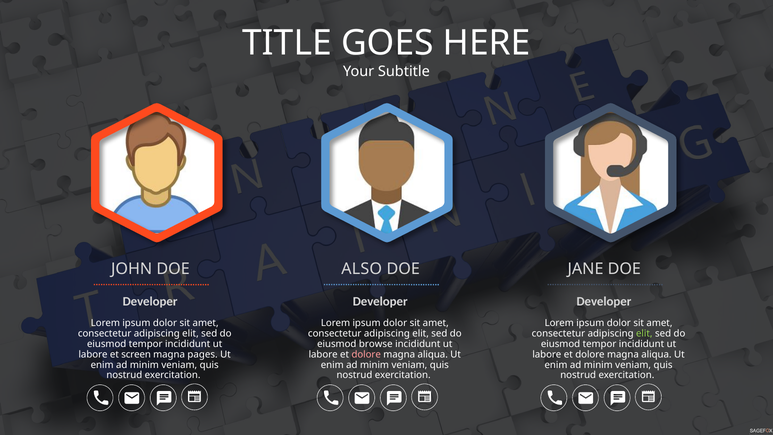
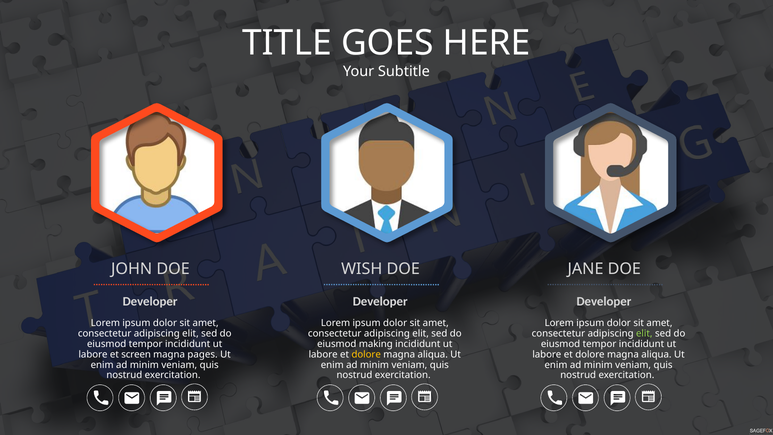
ALSO: ALSO -> WISH (362, 269)
browse: browse -> making (376, 344)
dolore colour: pink -> yellow (366, 354)
